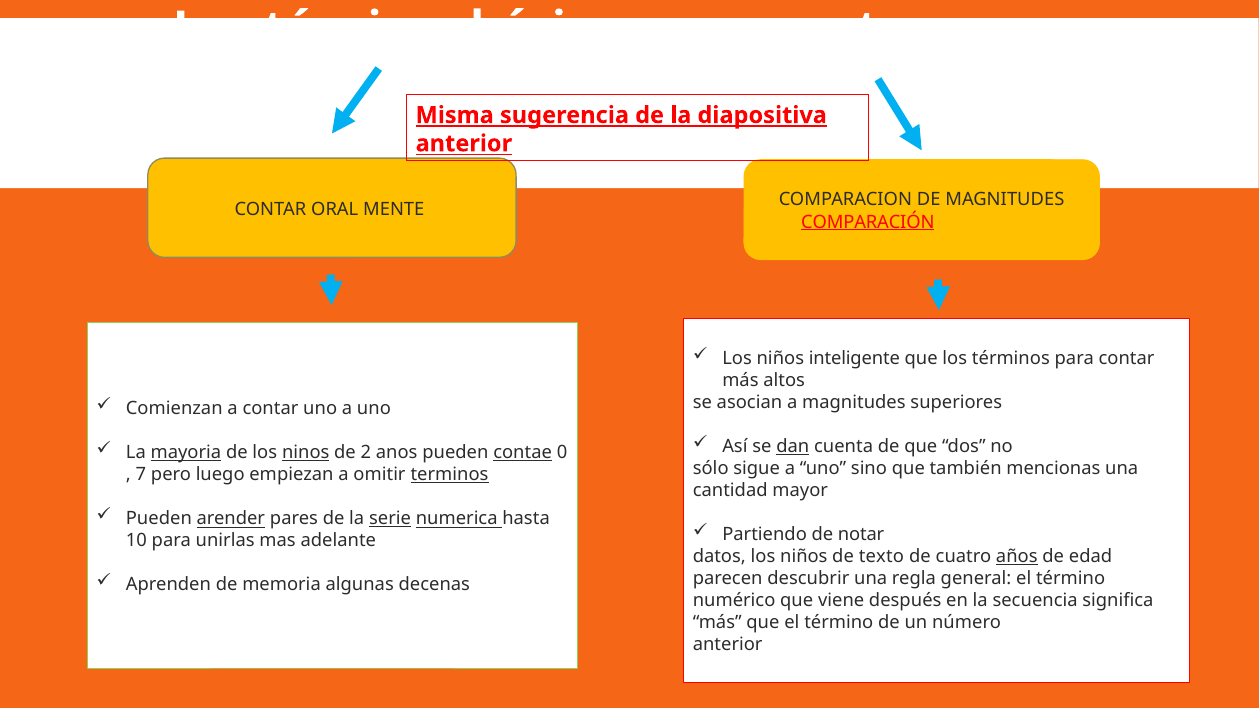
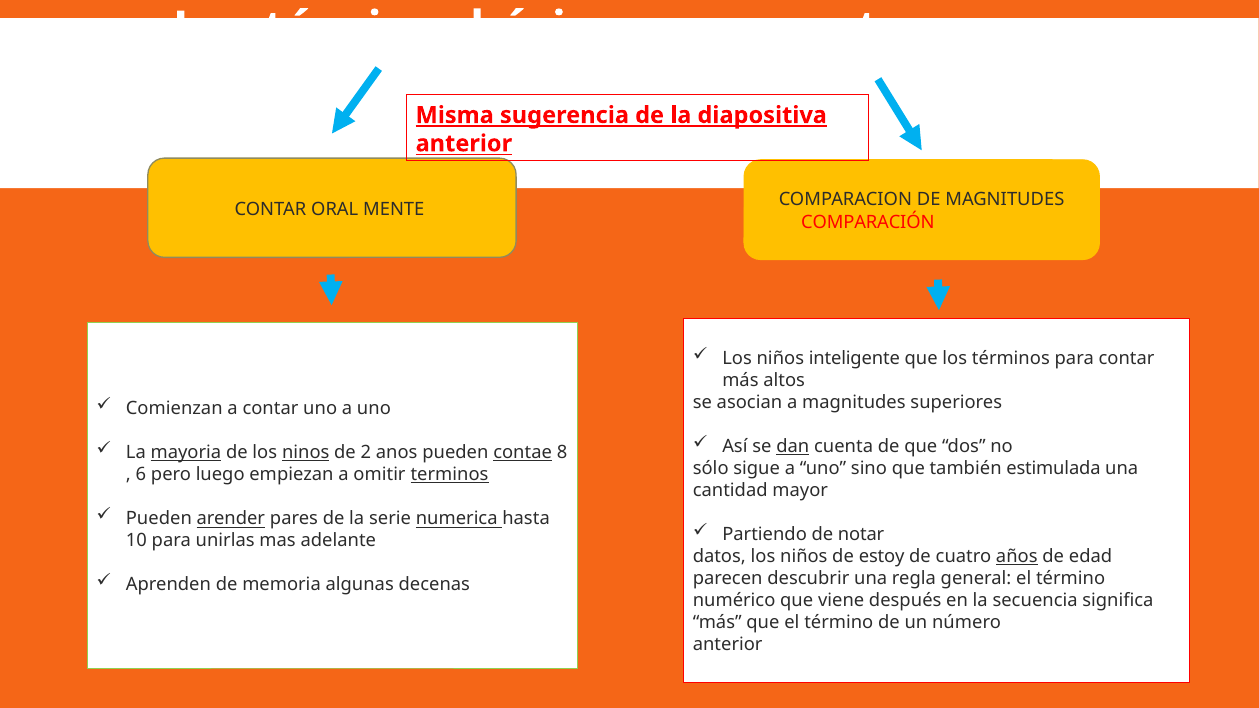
COMPARACIÓN underline: present -> none (868, 222)
0: 0 -> 8 (562, 452)
mencionas: mencionas -> estimulada (1053, 469)
7: 7 -> 6 (141, 475)
serie underline: present -> none (390, 519)
texto: texto -> estoy (882, 557)
